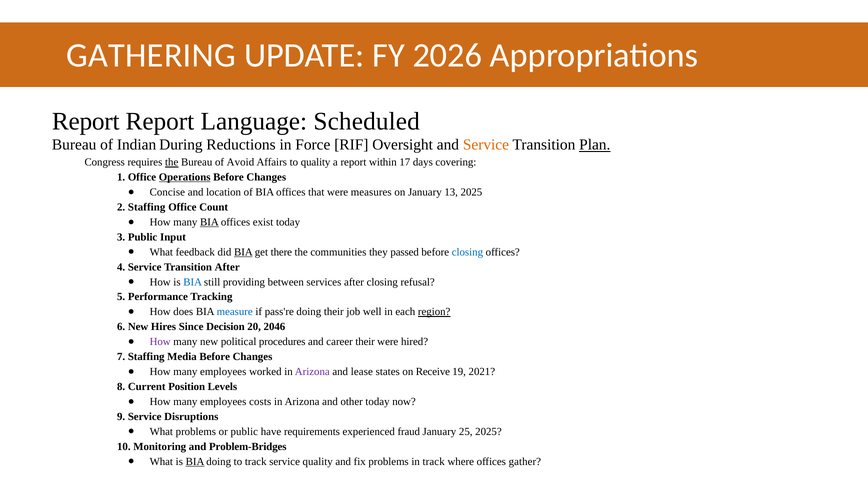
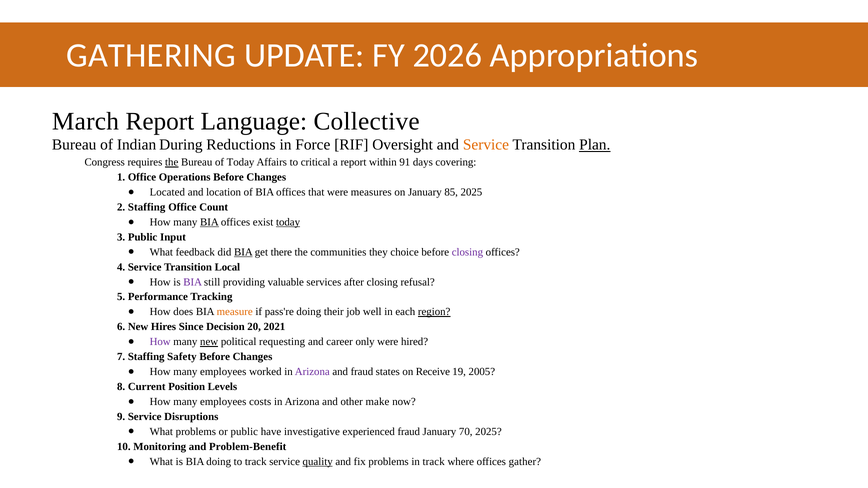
Report: Report -> March (85, 121)
Scheduled: Scheduled -> Collective (367, 121)
of Avoid: Avoid -> Today (241, 162)
to quality: quality -> critical (316, 162)
17: 17 -> 91 (405, 162)
Operations underline: present -> none (185, 177)
Concise: Concise -> Located (167, 192)
13: 13 -> 85 (451, 192)
today underline: none -> present (288, 222)
passed: passed -> choice (405, 252)
closing colour: blue -> purple (467, 252)
Transition After: After -> Local (227, 267)
BIA colour: blue -> purple (193, 282)
between: between -> valuable (286, 282)
measure colour: blue -> orange (235, 312)
2046: 2046 -> 2021 (274, 327)
new underline: none -> present (209, 342)
procedures: procedures -> requesting (282, 342)
career their: their -> only (365, 342)
Media: Media -> Safety (182, 357)
and lease: lease -> fraud (362, 372)
2021: 2021 -> 2005 (482, 372)
other today: today -> make (377, 402)
requirements: requirements -> investigative (312, 432)
25: 25 -> 70 (466, 432)
Problem-Bridges: Problem-Bridges -> Problem-Benefit (248, 447)
BIA underline: present -> none (195, 462)
quality underline: none -> present (318, 462)
